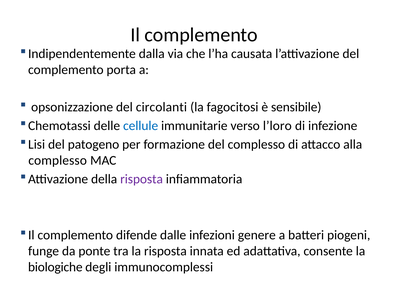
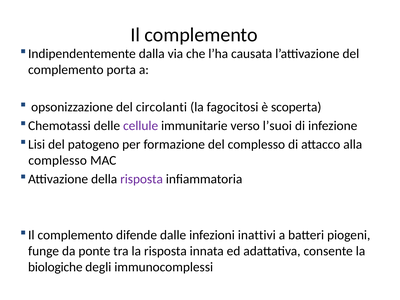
sensibile: sensibile -> scoperta (296, 107)
cellule colour: blue -> purple (141, 126)
l’loro: l’loro -> l’suoi (277, 126)
genere: genere -> inattivi (257, 235)
